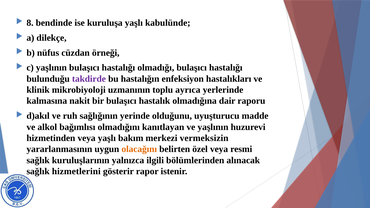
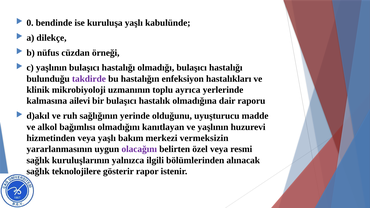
8: 8 -> 0 (30, 23)
nakit: nakit -> ailevi (80, 101)
olacağını colour: orange -> purple (139, 149)
hizmetlerini: hizmetlerini -> teknolojilere (76, 171)
